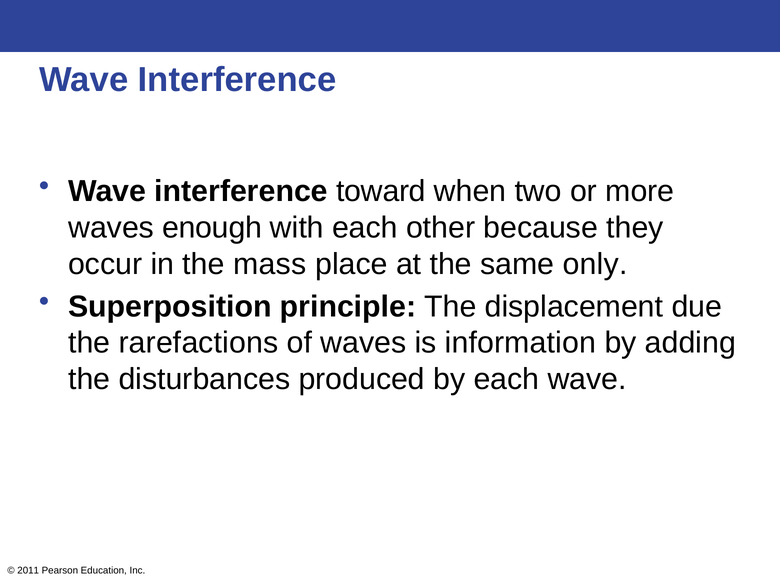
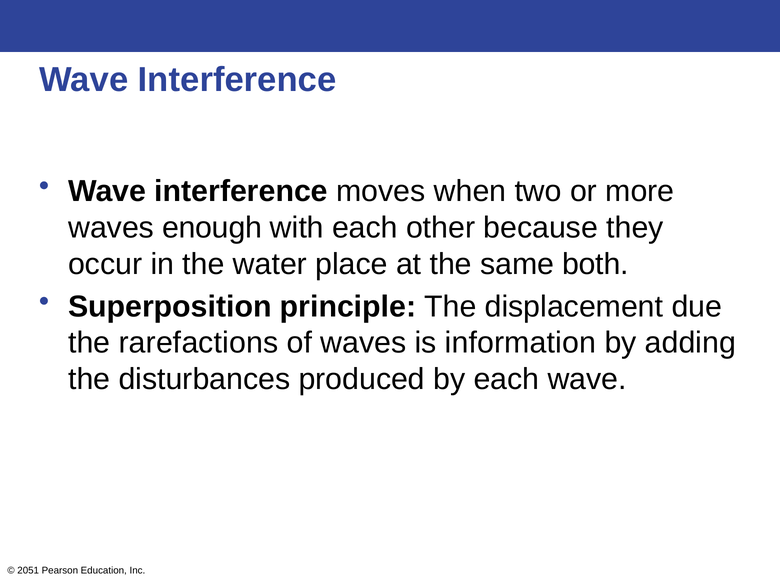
toward: toward -> moves (381, 191)
mass: mass -> water (270, 264)
only: only -> both (595, 264)
2011: 2011 -> 2051 (28, 571)
